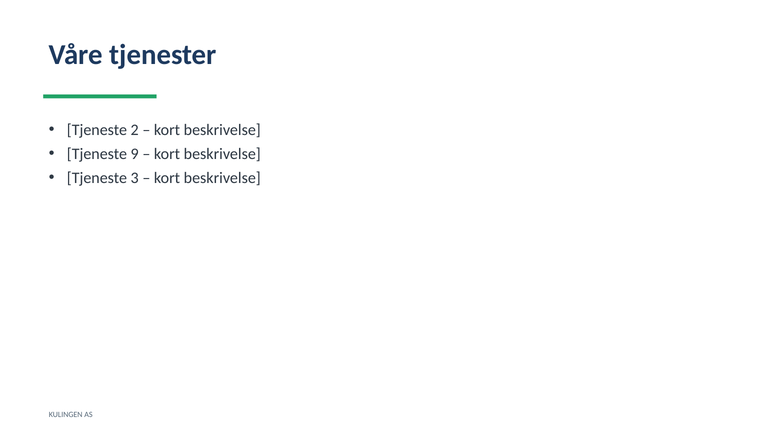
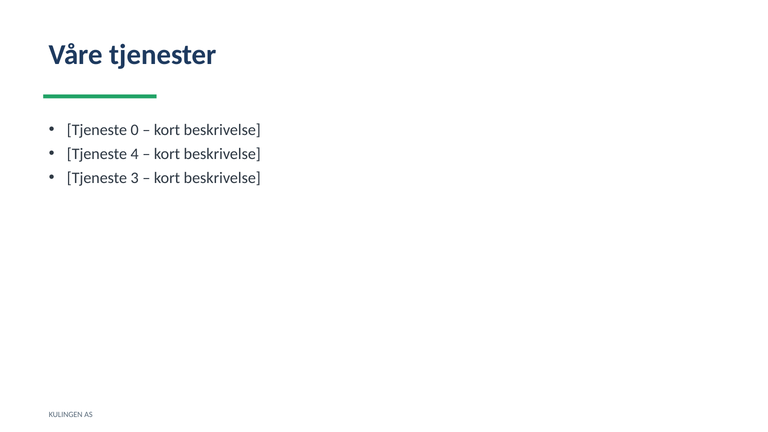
2: 2 -> 0 (135, 130)
9: 9 -> 4 (135, 154)
